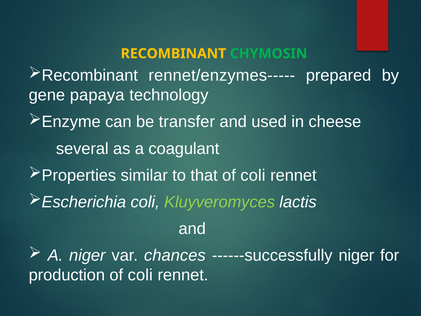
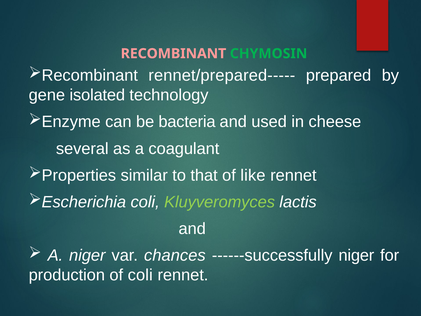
RECOMBINANT colour: yellow -> pink (173, 54)
rennet/enzymes-----: rennet/enzymes----- -> rennet/prepared----- (222, 75)
papaya: papaya -> isolated (97, 95)
transfer: transfer -> bacteria (187, 122)
that of coli: coli -> like (253, 175)
